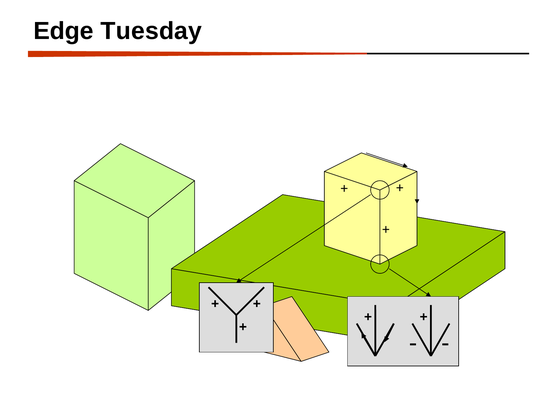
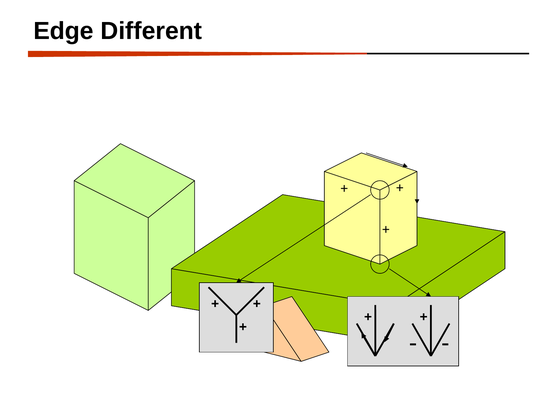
Tuesday: Tuesday -> Different (151, 31)
